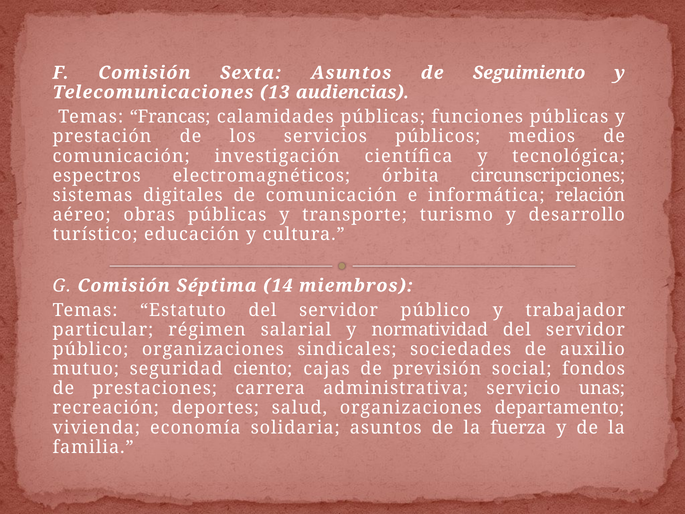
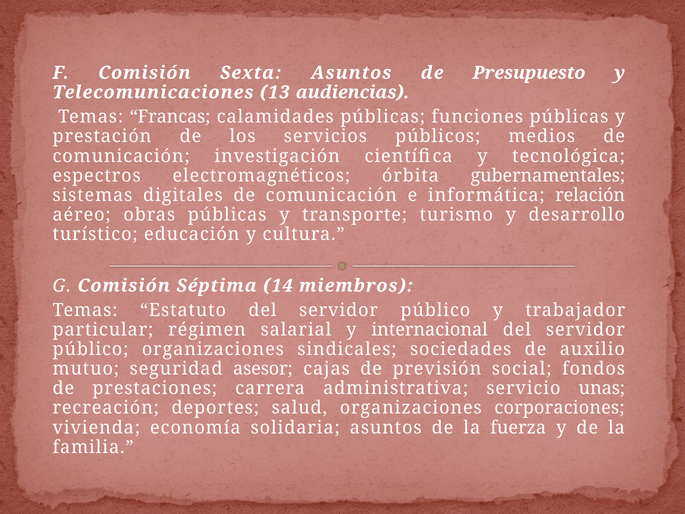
Seguimiento: Seguimiento -> Presupuesto (529, 73)
circunscripciones: circunscripciones -> gubernamentales (548, 176)
normatividad: normatividad -> internacional (430, 330)
ciento: ciento -> asesor (263, 369)
departamento: departamento -> corporaciones (560, 408)
